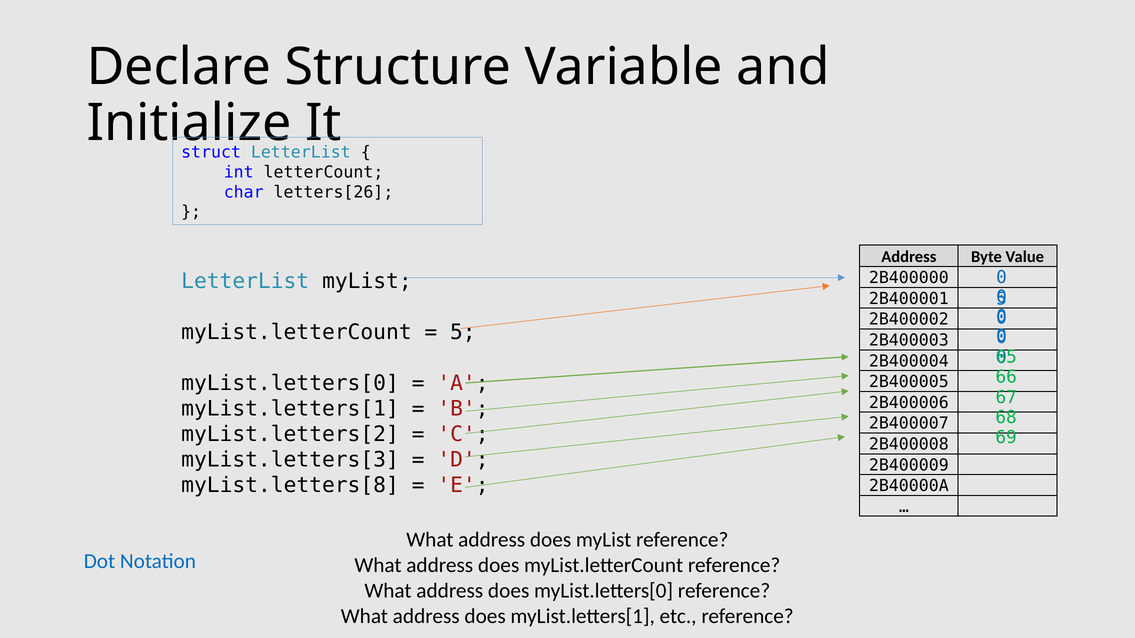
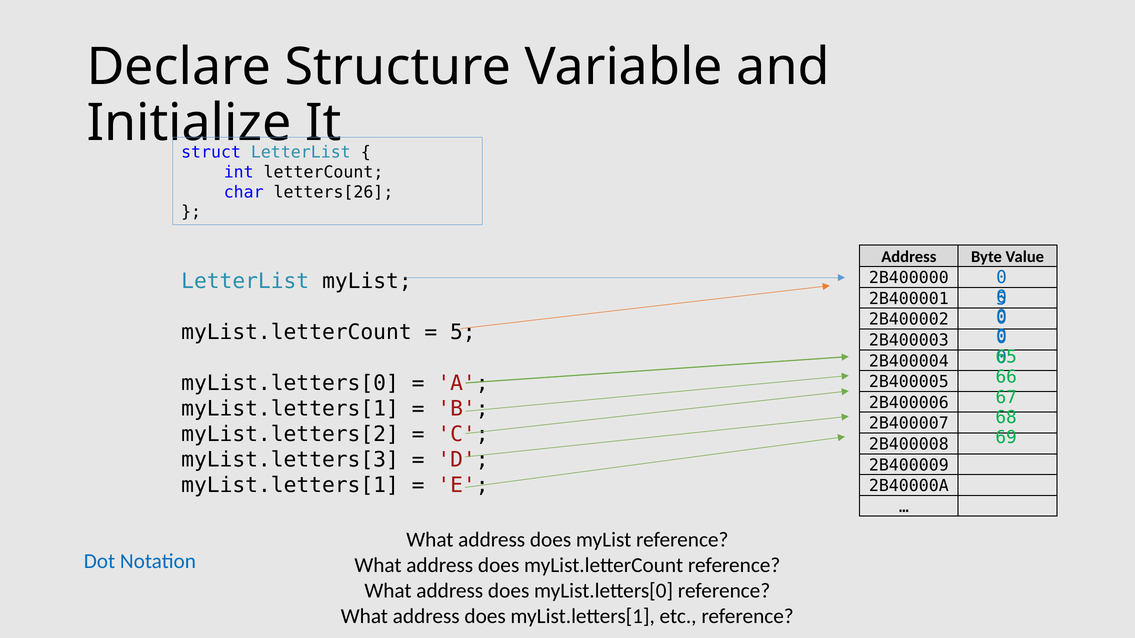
myList.letters[8: myList.letters[8 -> myList.letters[1 (290, 486)
